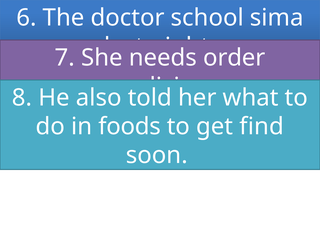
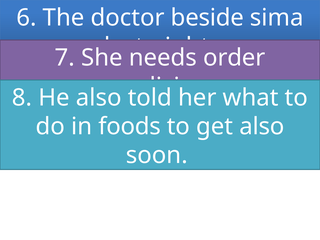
school: school -> beside (207, 18)
get find: find -> also (262, 126)
